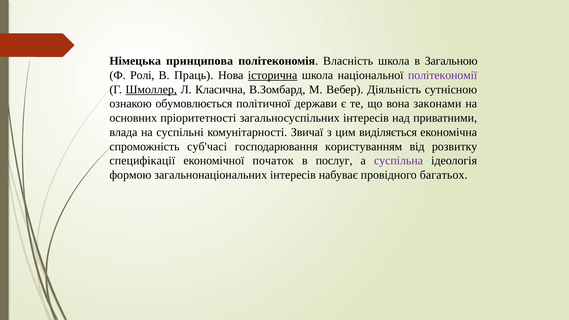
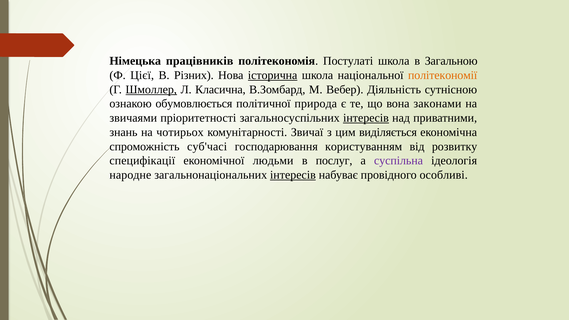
принципова: принципова -> працівників (200, 61)
Власність: Власність -> Постулаті (348, 61)
Ролі: Ролі -> Цієї (142, 75)
Праць: Праць -> Різних (194, 75)
політекономії colour: purple -> orange (443, 75)
держави: держави -> природа (316, 104)
основних: основних -> звичаями (133, 118)
інтересів underline: none -> present (366, 118)
влада: влада -> знань (123, 132)
суспільні: суспільні -> чотирьох (180, 132)
початок: початок -> людьми (273, 161)
формою: формою -> народне (130, 175)
інтересів underline: none -> present (293, 175)
багатьох: багатьох -> особливі (444, 175)
